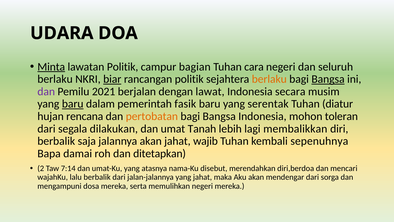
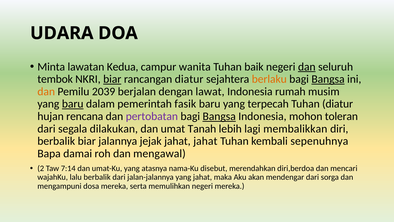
Minta underline: present -> none (51, 67)
lawatan Politik: Politik -> Kedua (123, 67)
bagian: bagian -> wanita (195, 67)
cara: cara -> baik (254, 67)
dan underline: none -> present (307, 67)
berlaku: berlaku -> tembok (55, 79)
rancangan politik: politik -> diatur (189, 79)
dan colour: purple -> orange (46, 91)
2021: 2021 -> 2039 (104, 91)
secara: secara -> rumah (290, 91)
serentak: serentak -> terpecah (268, 104)
pertobatan colour: orange -> purple (152, 116)
Bangsa underline: none -> present (219, 116)
berbalik saja: saja -> biar (87, 141)
jalannya akan: akan -> jejak (151, 141)
jahat wajib: wajib -> jahat (205, 141)
ditetapkan: ditetapkan -> mengawal (159, 153)
